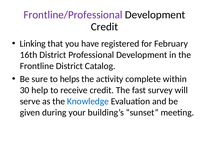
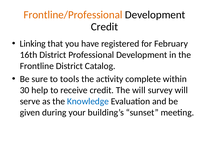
Frontline/Professional colour: purple -> orange (73, 15)
helps: helps -> tools (70, 79)
The fast: fast -> will (139, 90)
